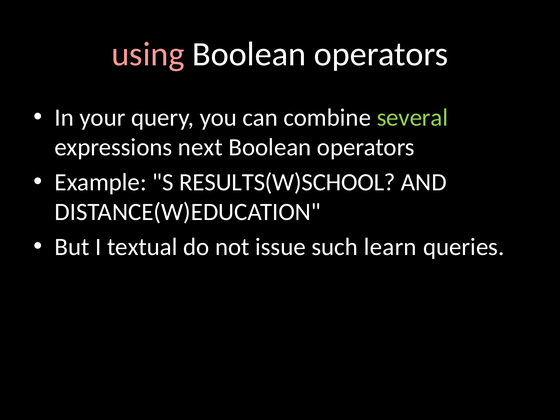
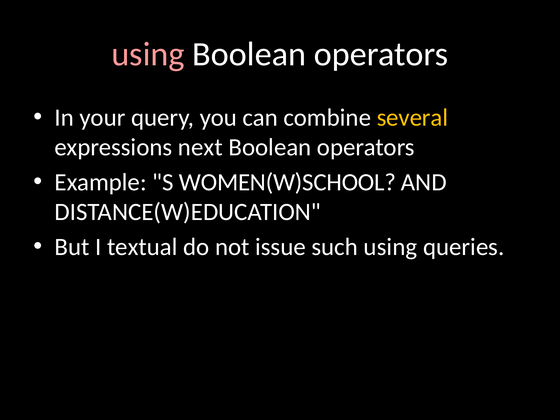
several colour: light green -> yellow (412, 117)
RESULTS(W)SCHOOL: RESULTS(W)SCHOOL -> WOMEN(W)SCHOOL (287, 182)
such learn: learn -> using (390, 247)
